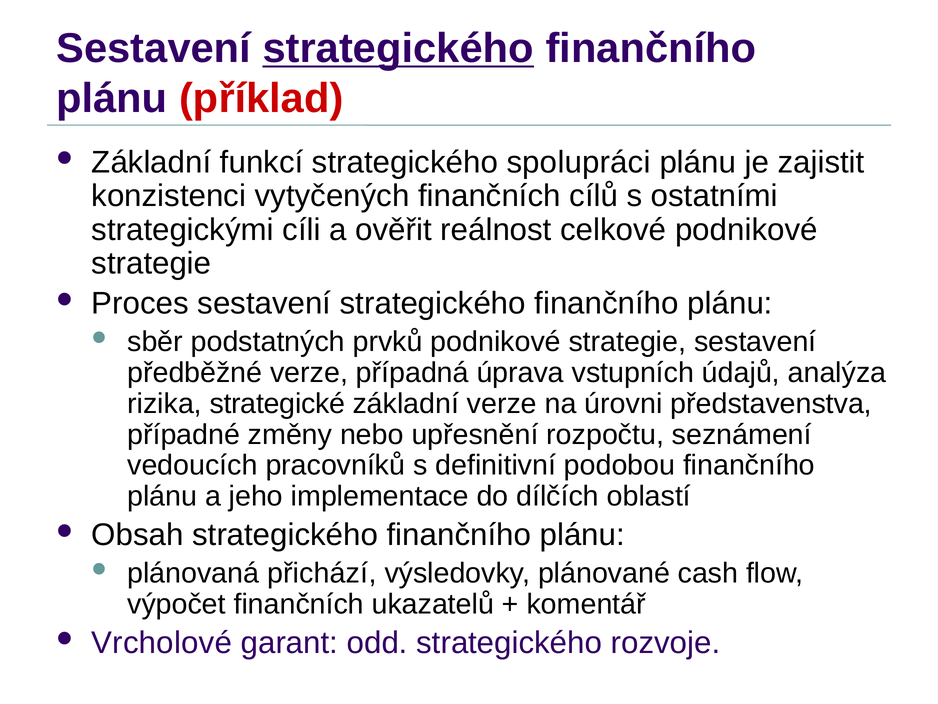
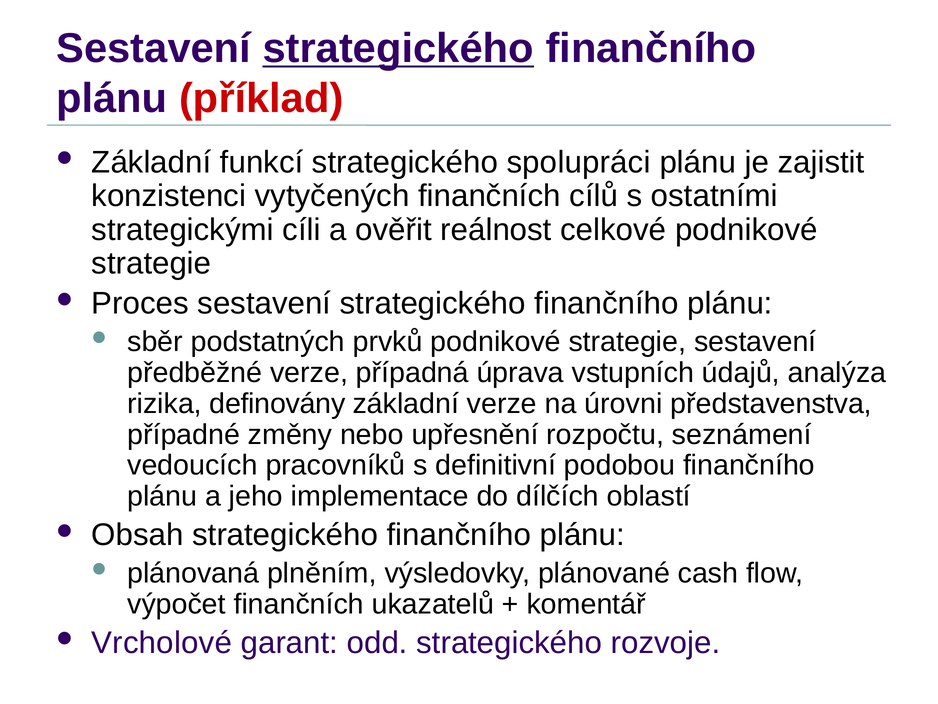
strategické: strategické -> definovány (277, 403)
přichází: přichází -> plněním (322, 573)
